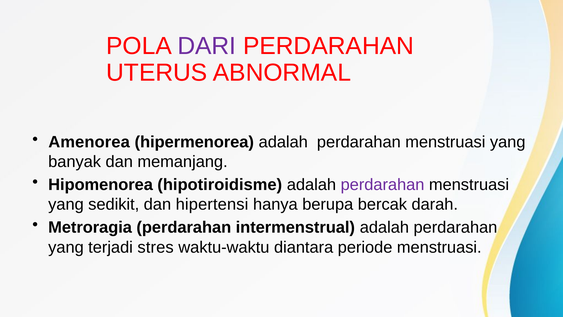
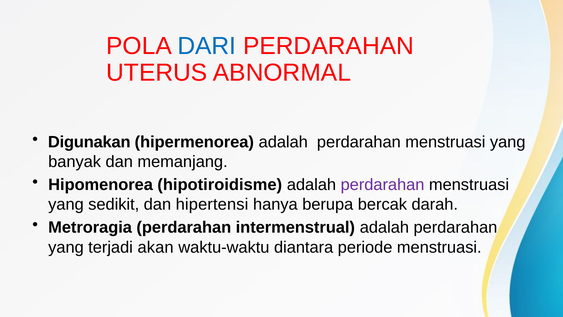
DARI colour: purple -> blue (207, 46)
Amenorea: Amenorea -> Digunakan (89, 142)
stres: stres -> akan (156, 247)
